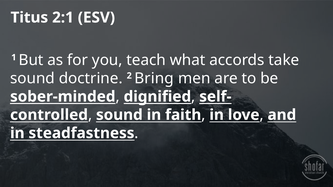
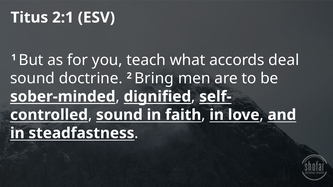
take: take -> deal (284, 60)
